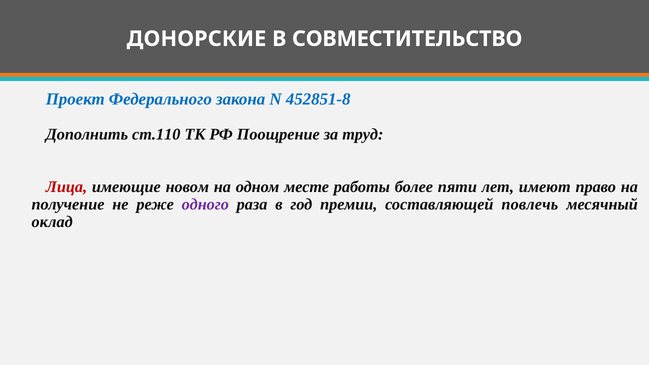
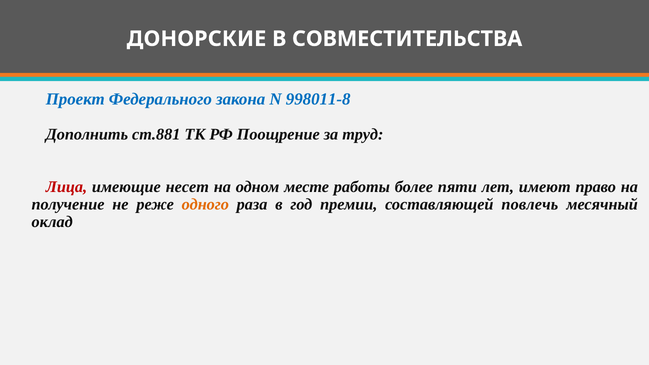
СОВМЕСТИТЕЛЬСТВО: СОВМЕСТИТЕЛЬСТВО -> СОВМЕСТИТЕЛЬСТВА (407, 39)
452851-8: 452851-8 -> 998011-8 (318, 99)
ст.110: ст.110 -> ст.881 (156, 134)
новом: новом -> несет (187, 187)
одного colour: purple -> orange (205, 205)
